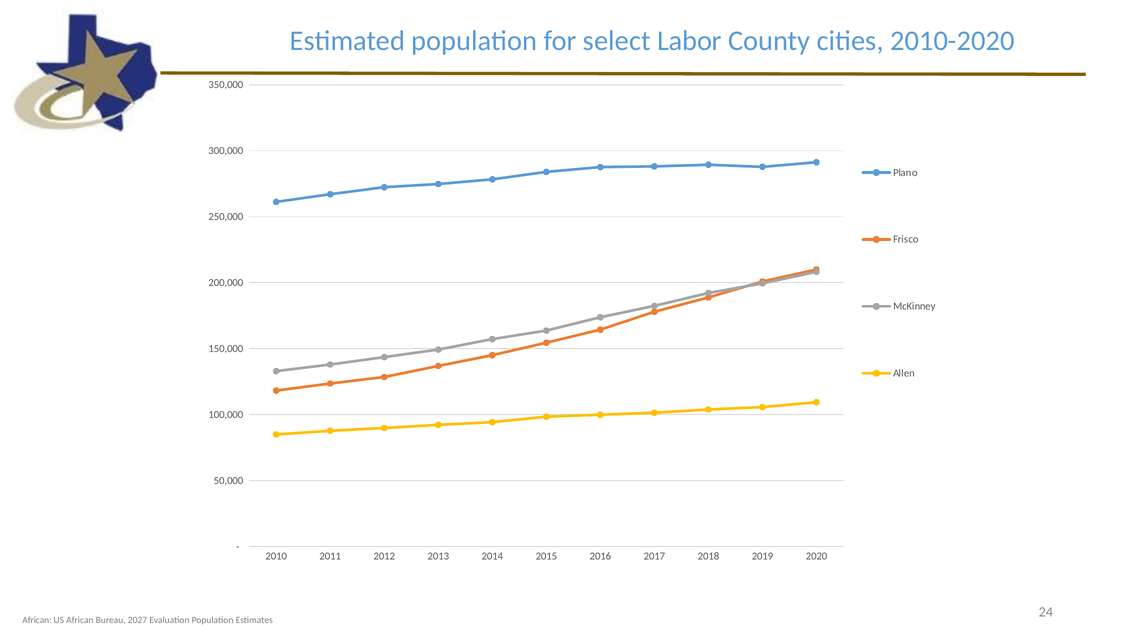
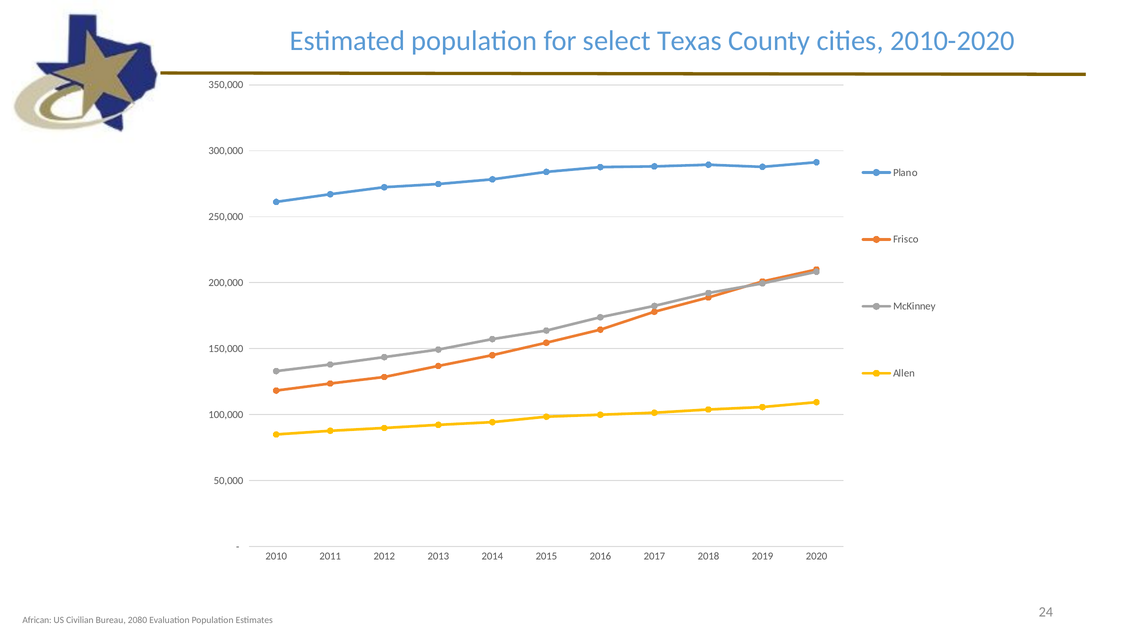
Labor: Labor -> Texas (689, 41)
US African: African -> Civilian (80, 621)
2027: 2027 -> 2080 (137, 621)
